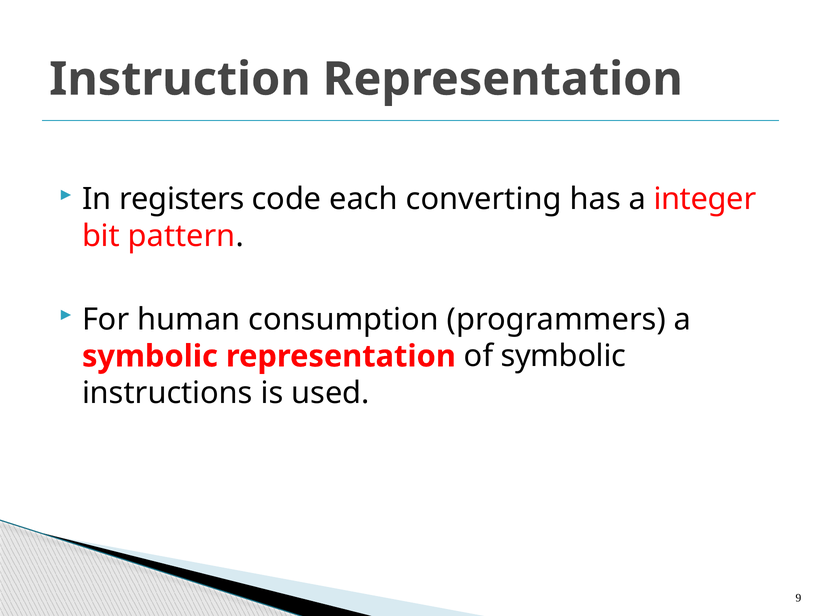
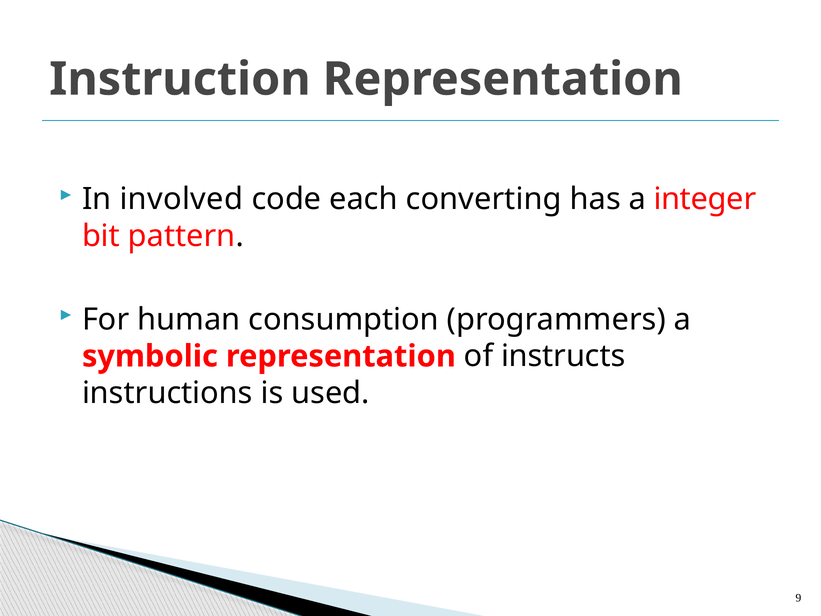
registers: registers -> involved (181, 199)
of symbolic: symbolic -> instructs (563, 356)
